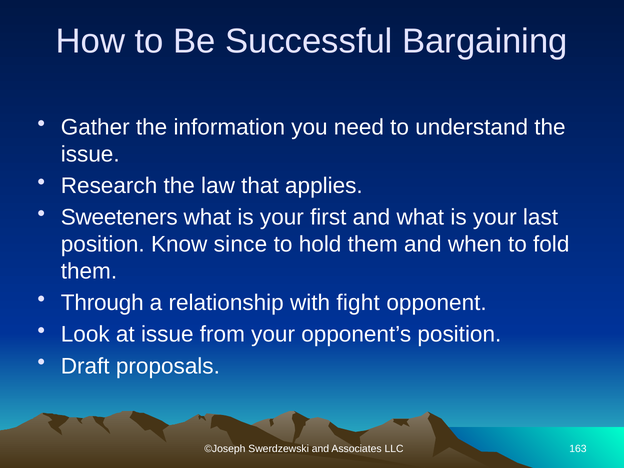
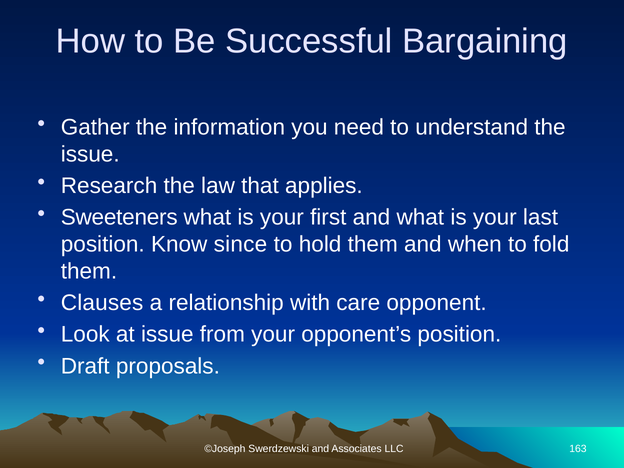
Through: Through -> Clauses (102, 303)
fight: fight -> care (358, 303)
